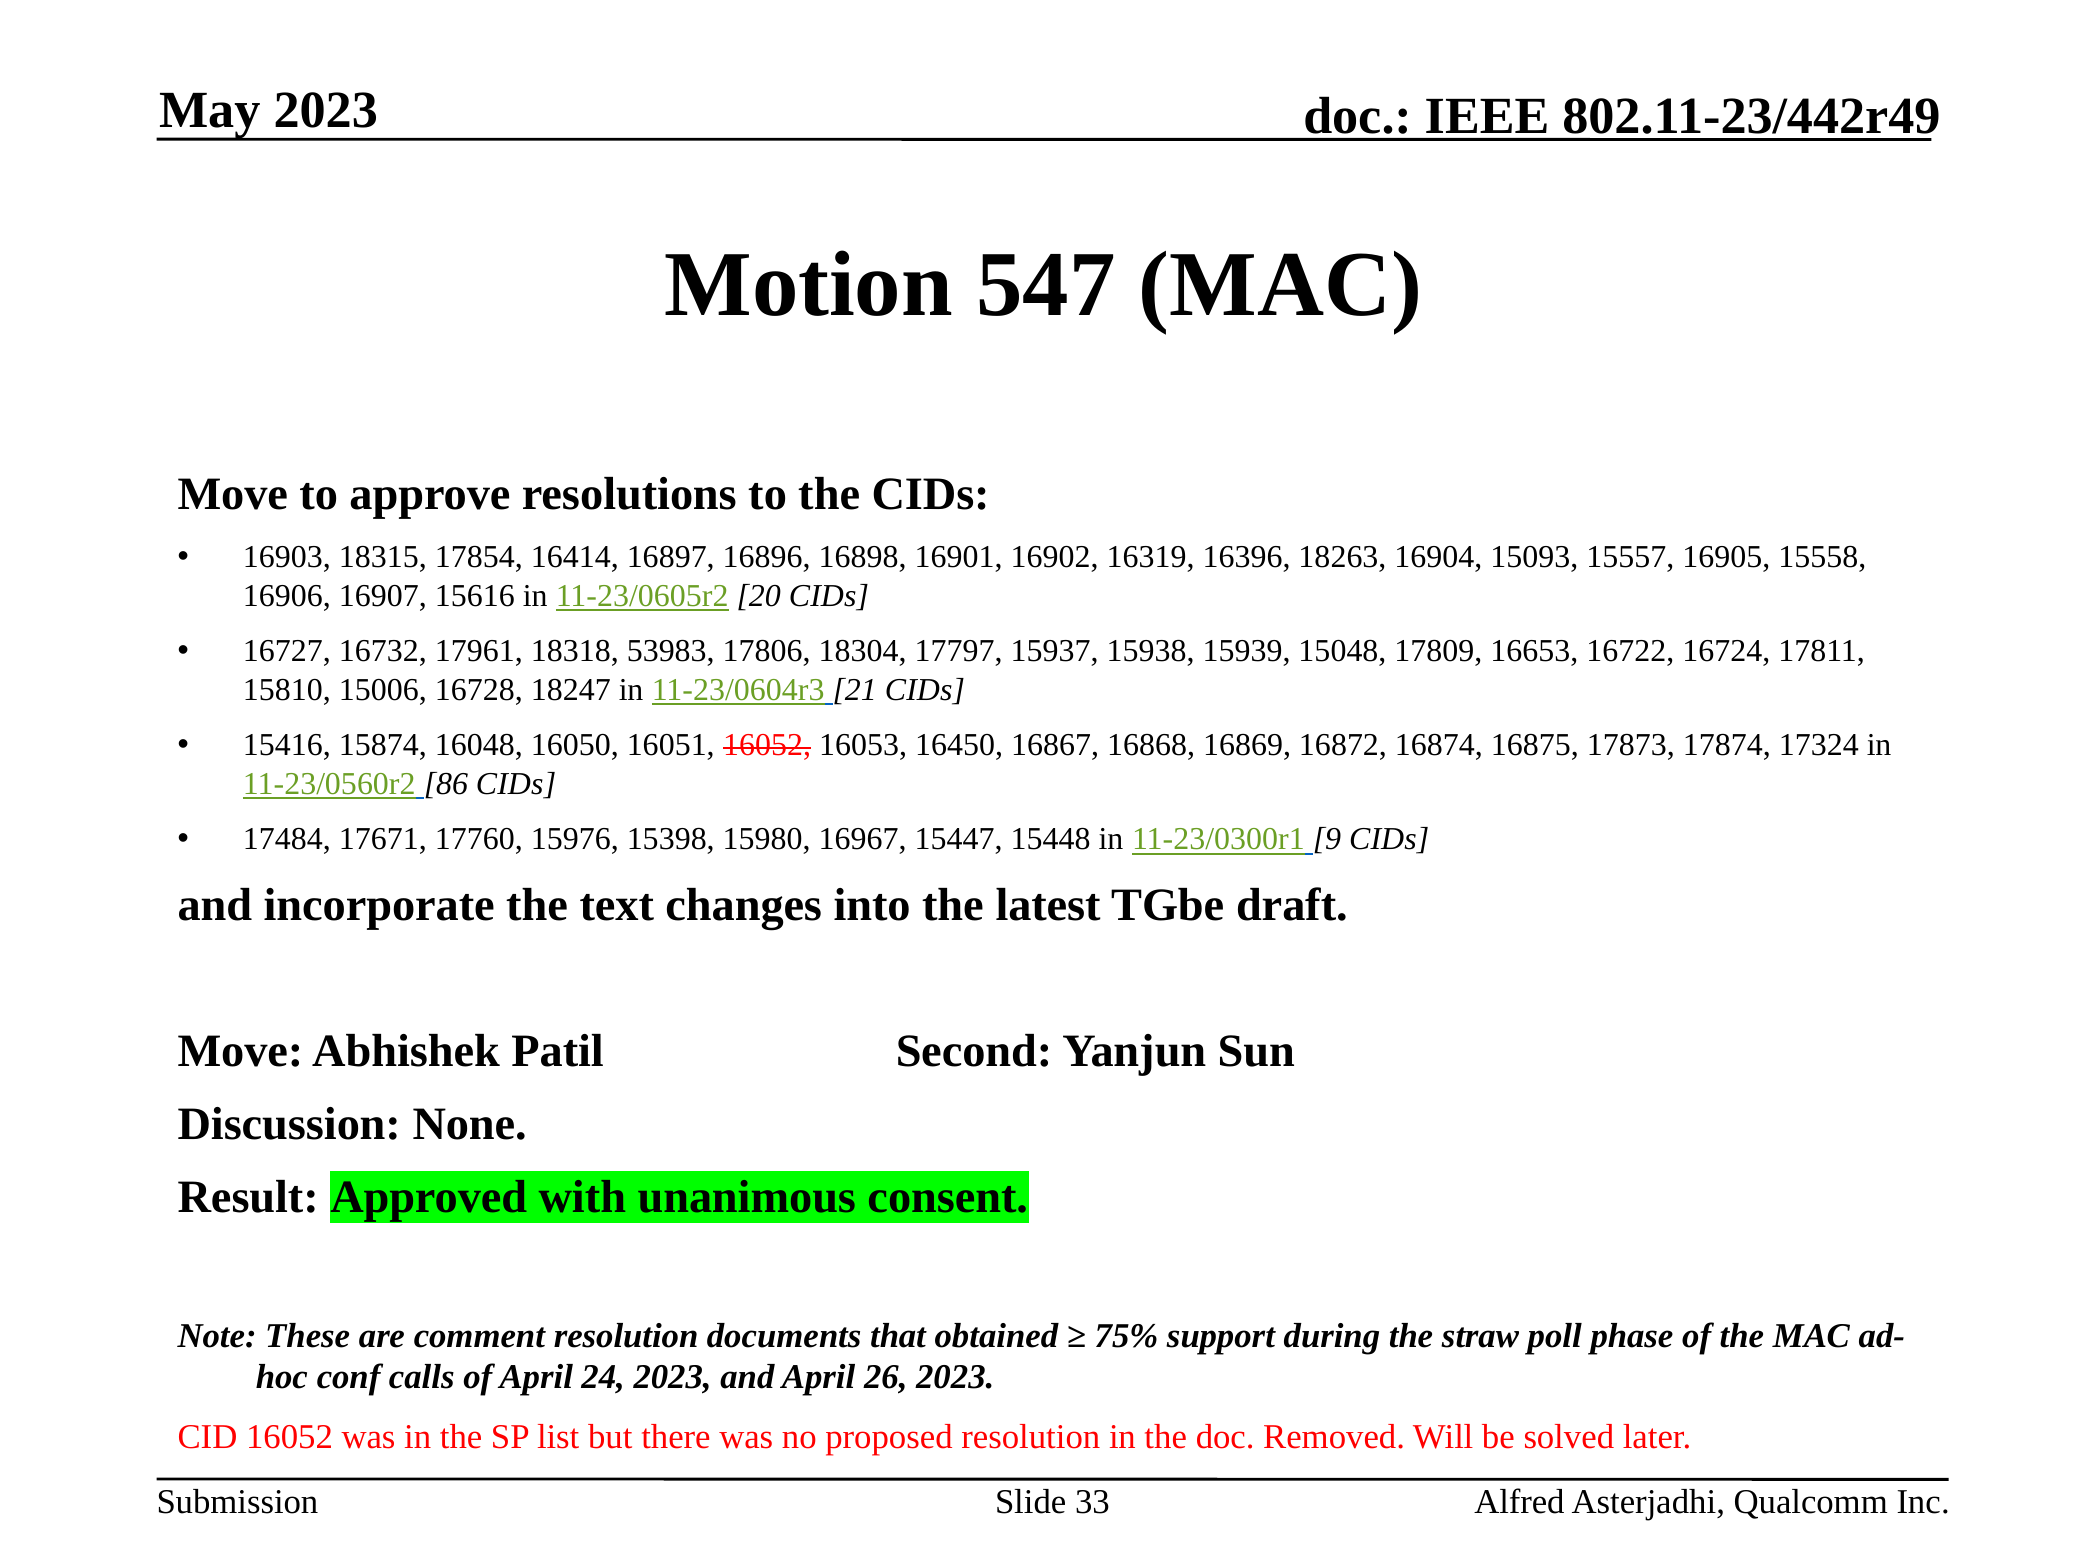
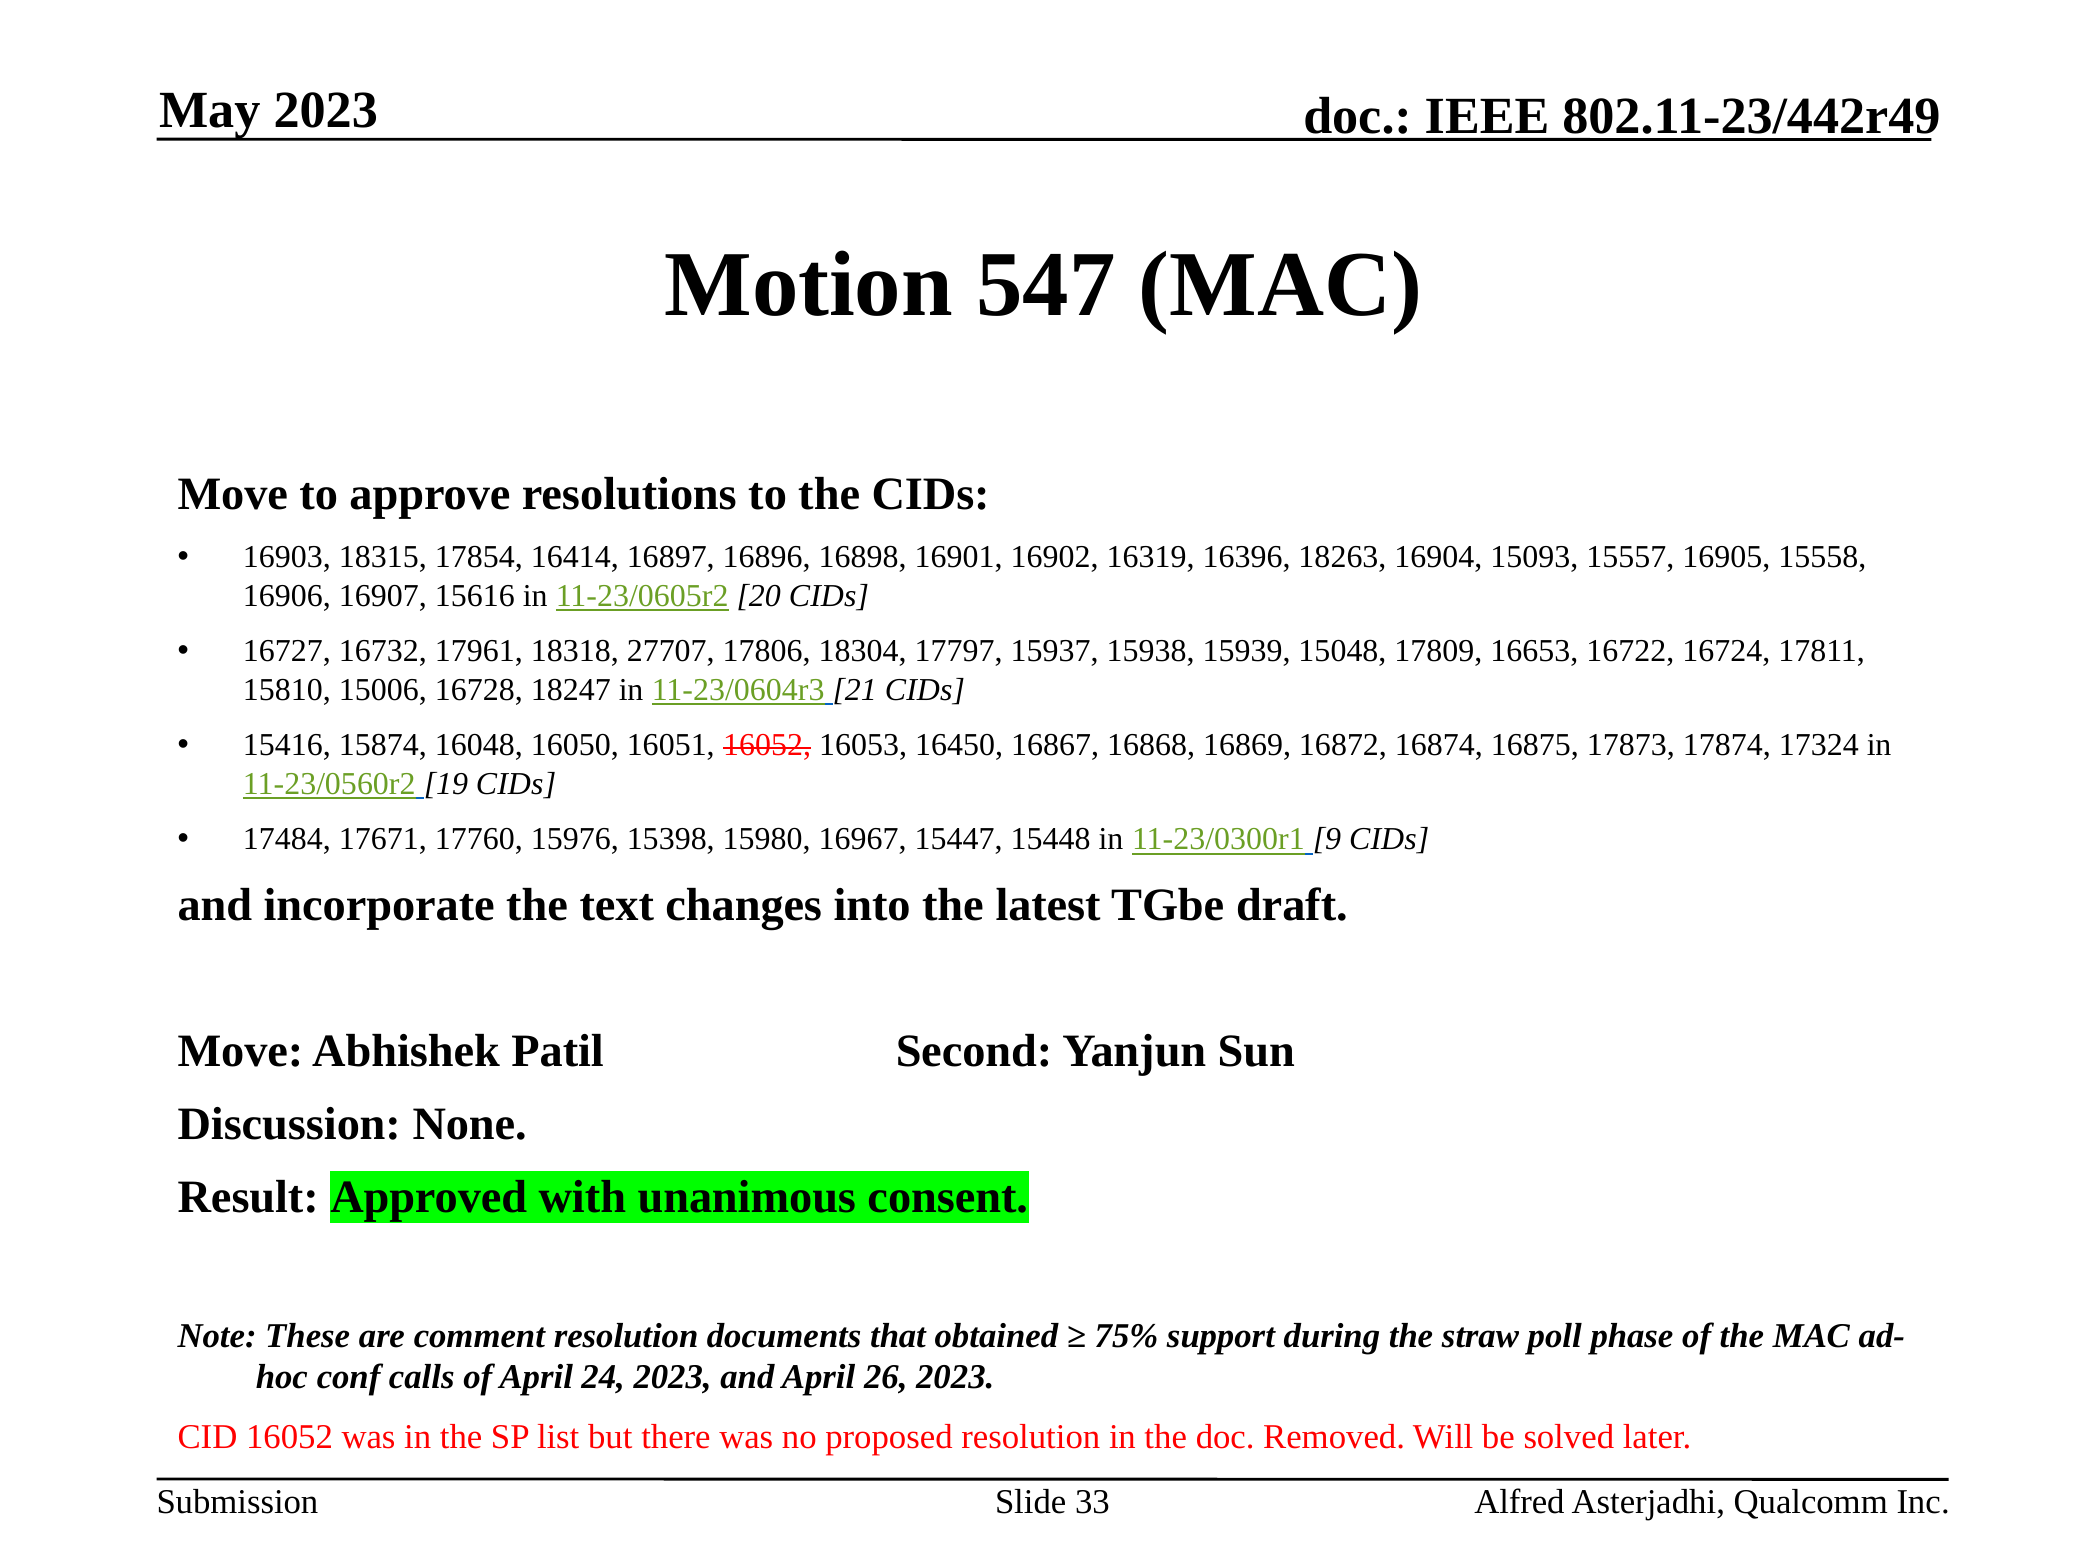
53983: 53983 -> 27707 (671, 651)
86: 86 -> 19 (446, 784)
